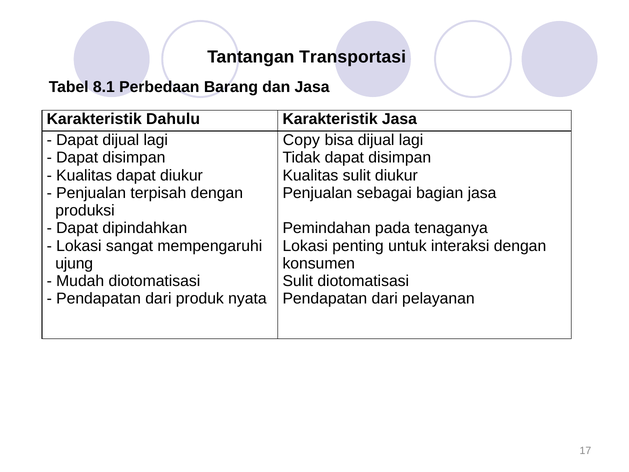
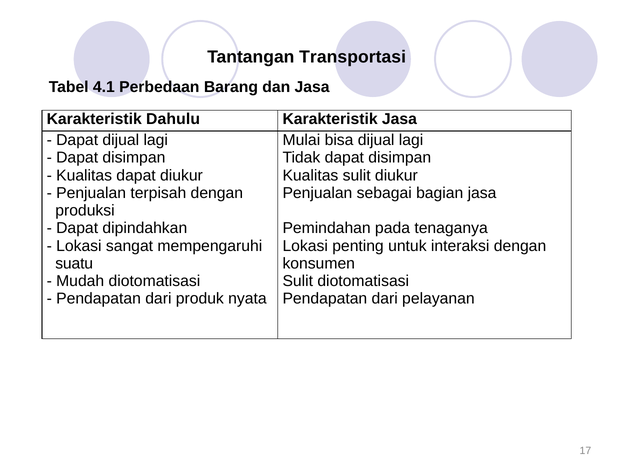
8.1: 8.1 -> 4.1 (104, 87)
Copy: Copy -> Mulai (301, 140)
ujung: ujung -> suatu (74, 263)
